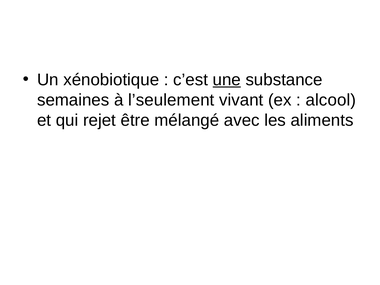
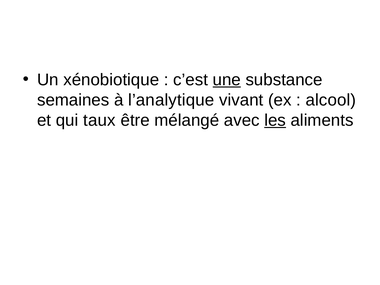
l’seulement: l’seulement -> l’analytique (171, 100)
rejet: rejet -> taux (99, 120)
les underline: none -> present (275, 120)
